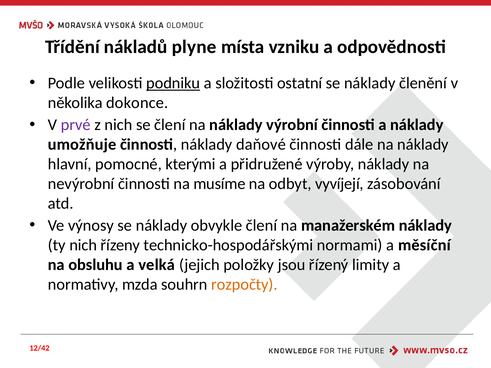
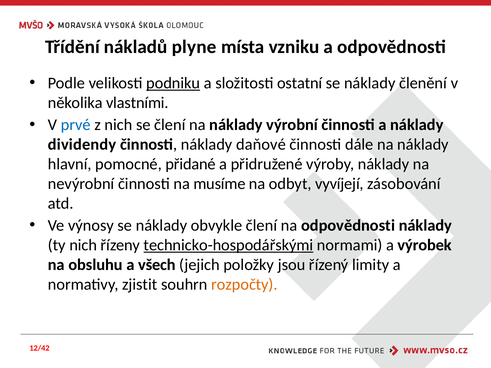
dokonce: dokonce -> vlastními (137, 103)
prvé colour: purple -> blue (76, 125)
umožňuje: umožňuje -> dividendy (82, 145)
kterými: kterými -> přidané (191, 164)
na manažerském: manažerském -> odpovědnosti (348, 226)
technicko-hospodářskými underline: none -> present (228, 245)
měsíční: měsíční -> výrobek (425, 245)
velká: velká -> všech (157, 265)
mzda: mzda -> zjistit (140, 285)
